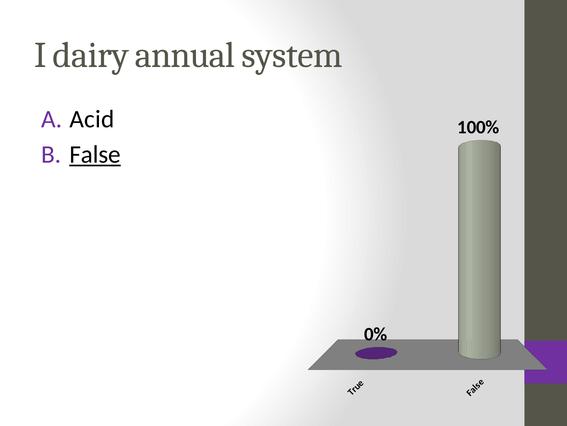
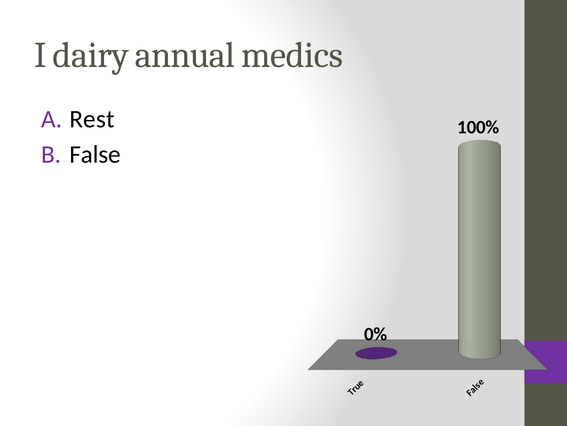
system: system -> medics (292, 55)
Acid: Acid -> Rest (92, 119)
False underline: present -> none (95, 154)
